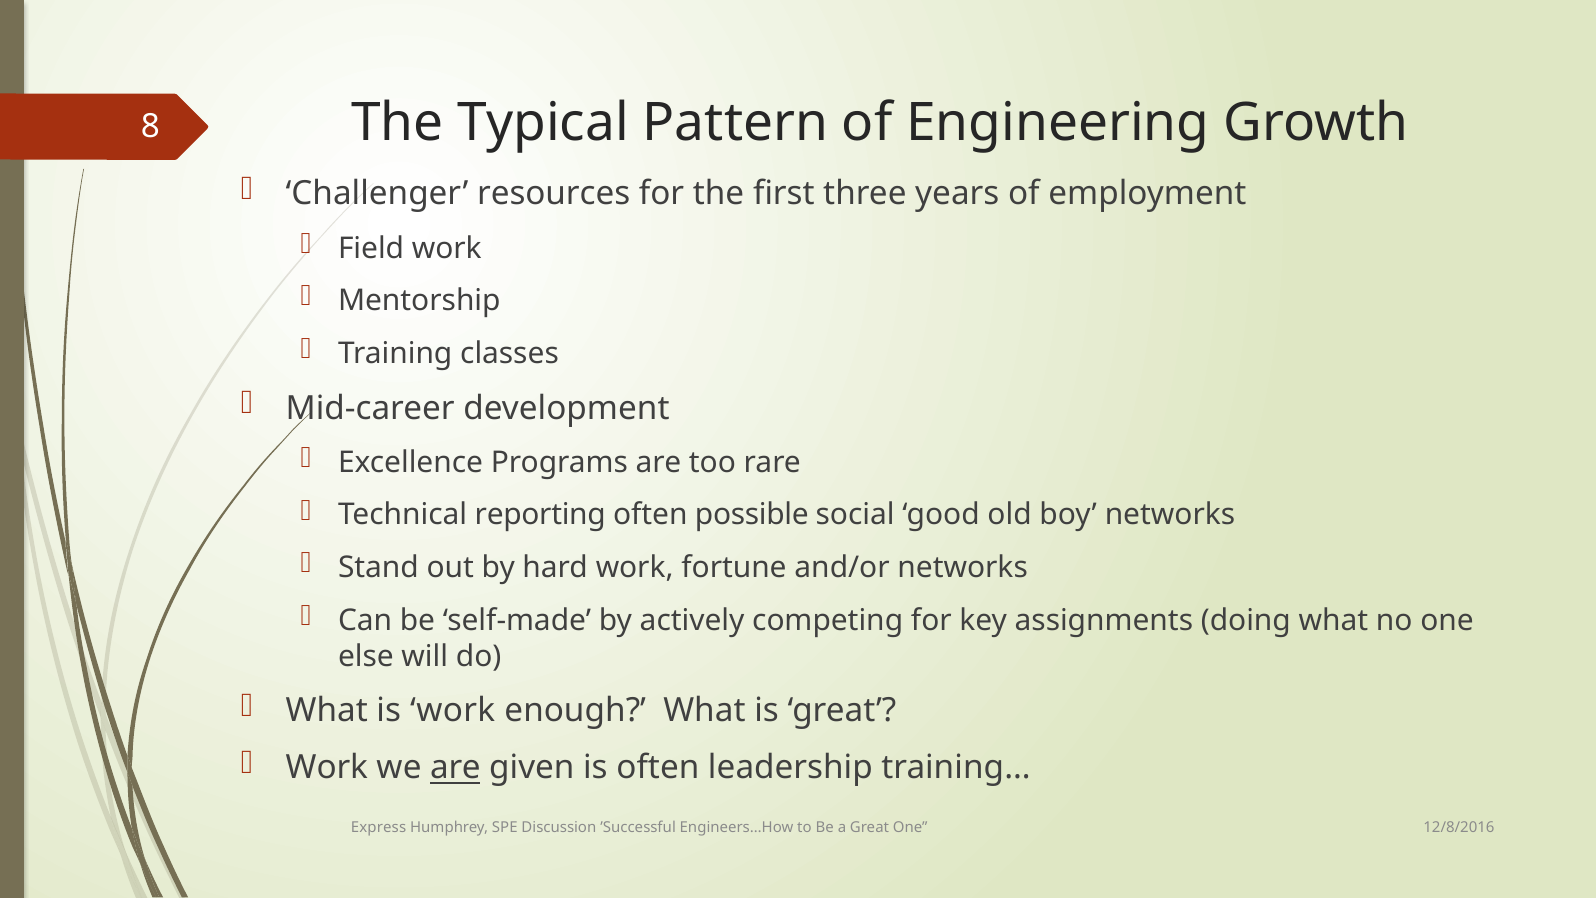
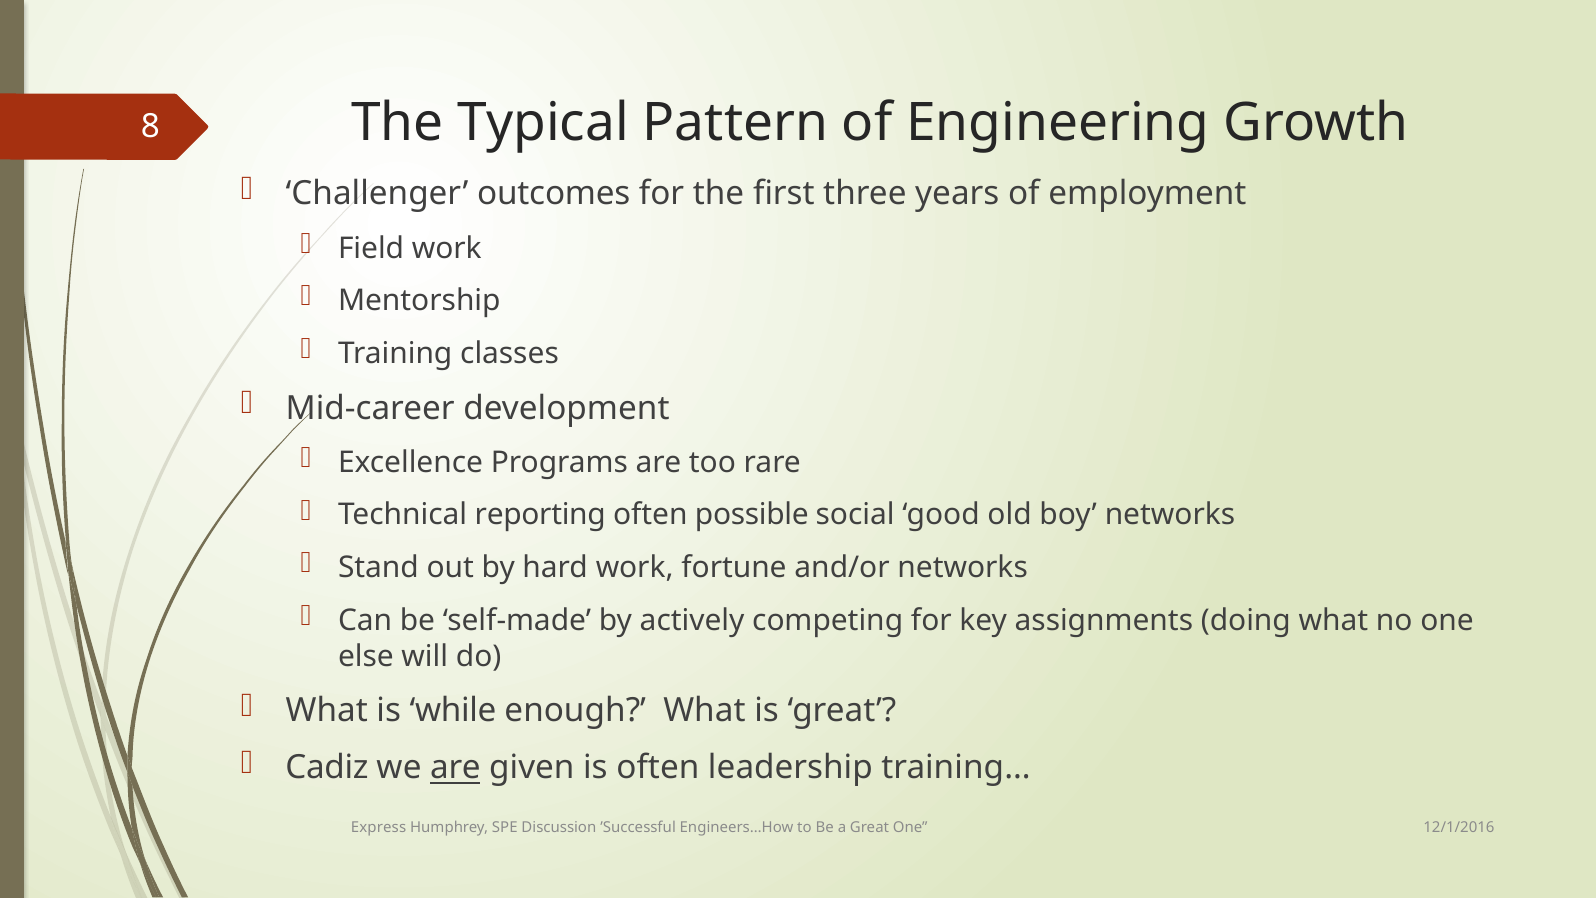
resources: resources -> outcomes (554, 194)
is work: work -> while (453, 711)
Work: Work -> Cadiz (327, 767)
12/8/2016: 12/8/2016 -> 12/1/2016 (1459, 828)
